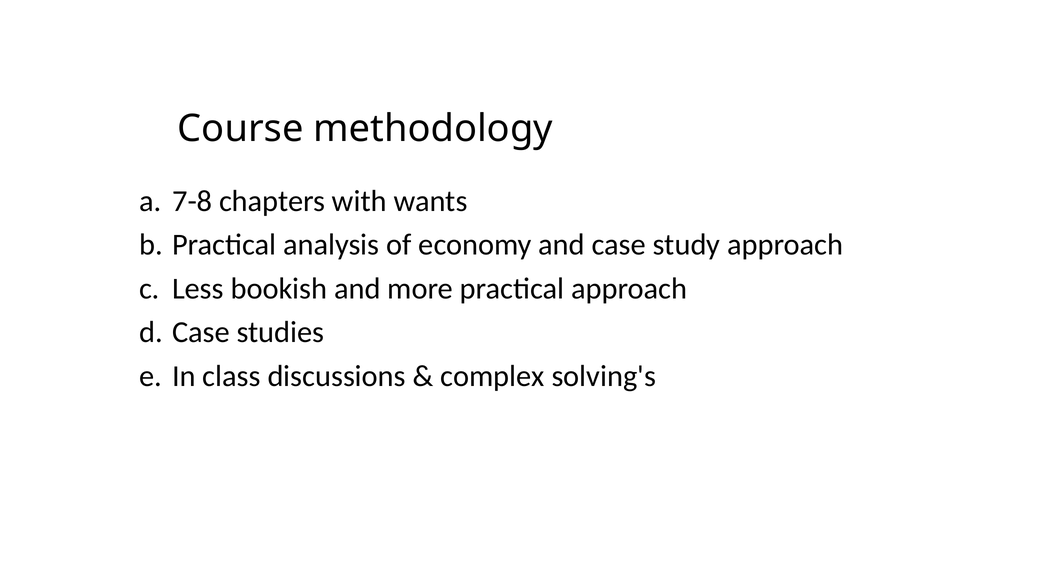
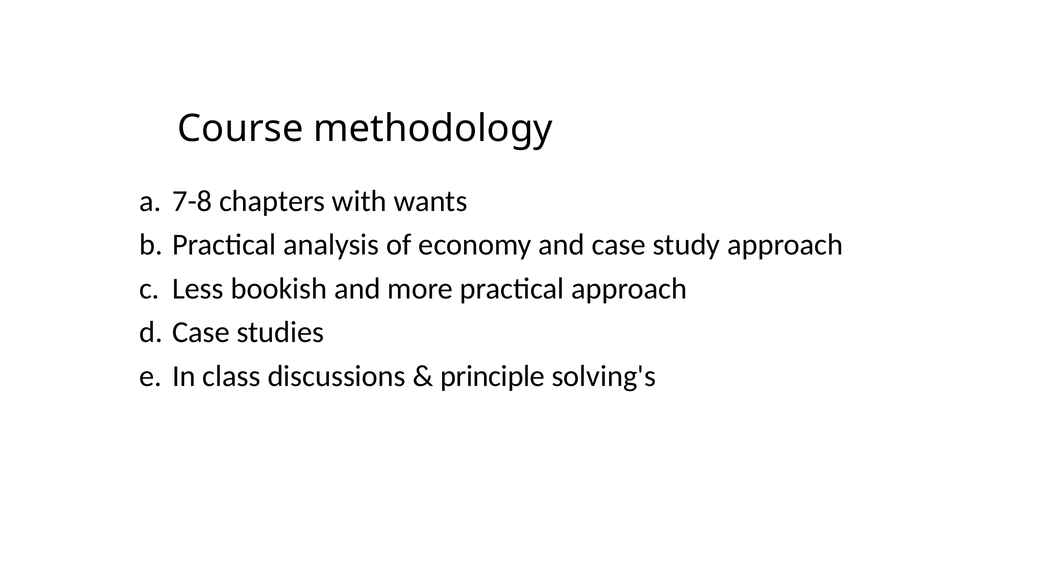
complex: complex -> principle (493, 376)
